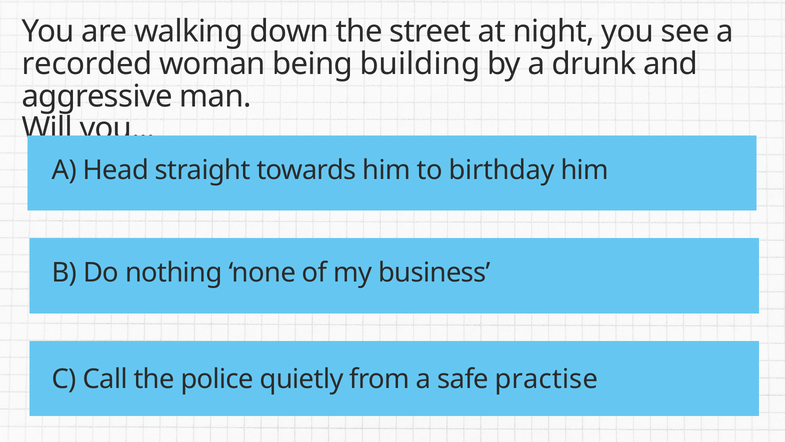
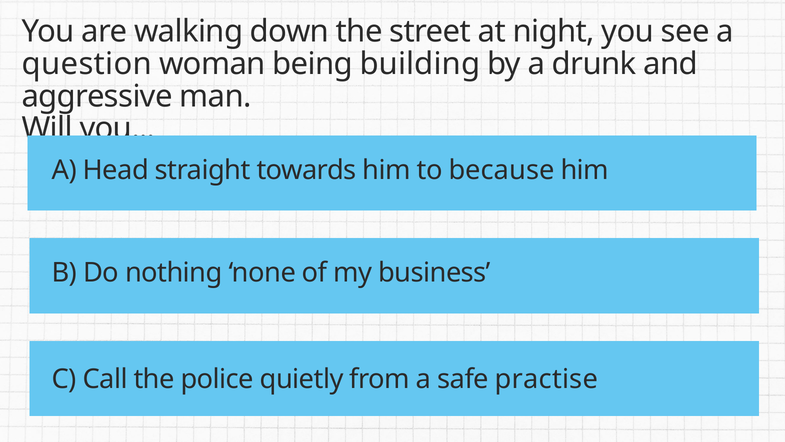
recorded: recorded -> question (87, 64)
birthday: birthday -> because (502, 170)
